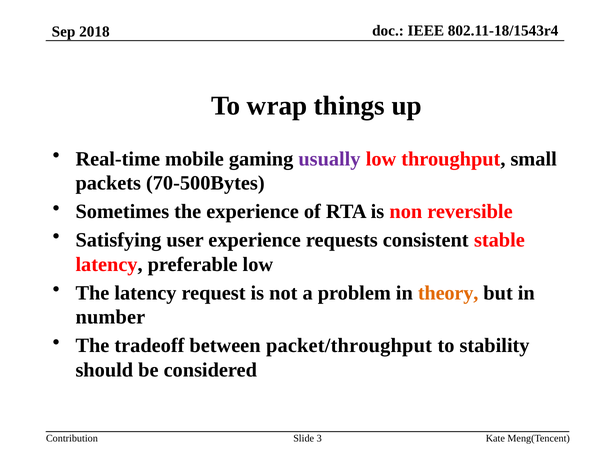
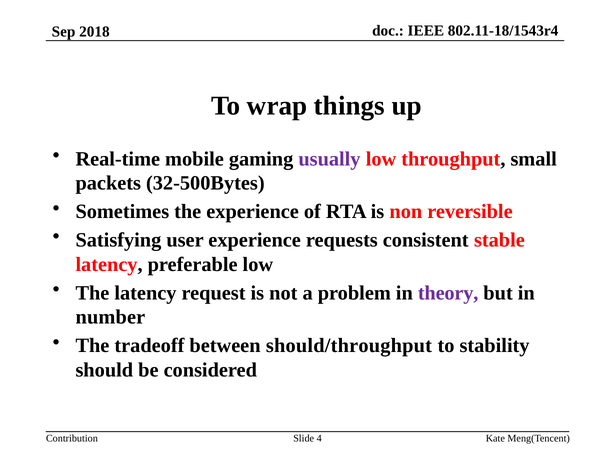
70-500Bytes: 70-500Bytes -> 32-500Bytes (205, 183)
theory colour: orange -> purple (448, 293)
packet/throughput: packet/throughput -> should/throughput (349, 346)
3: 3 -> 4 (319, 439)
